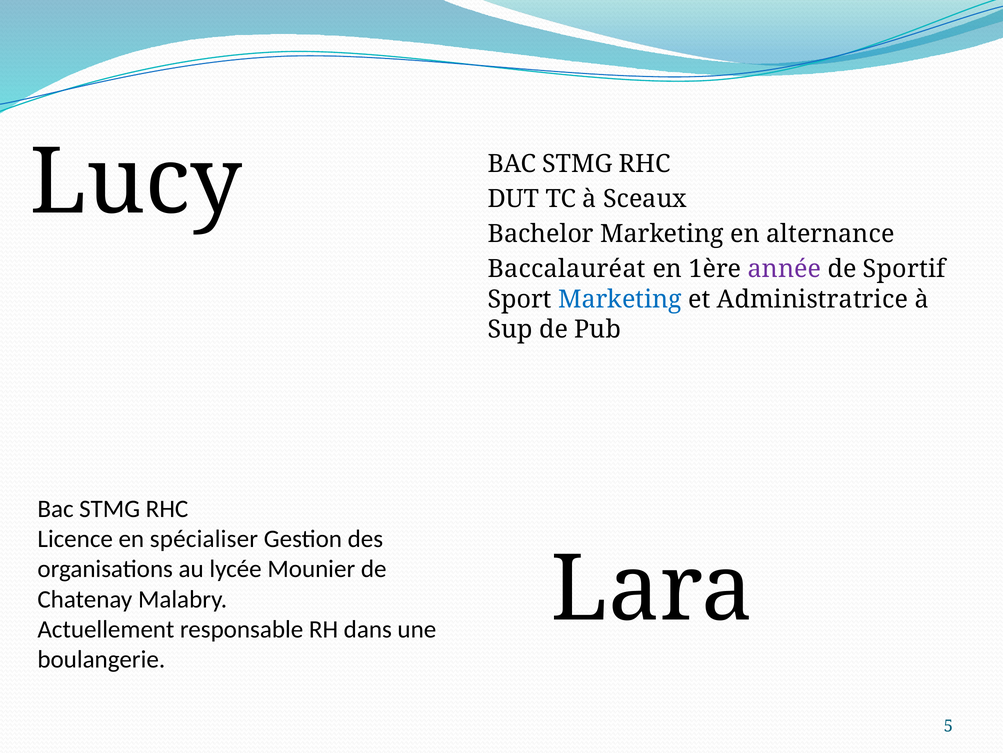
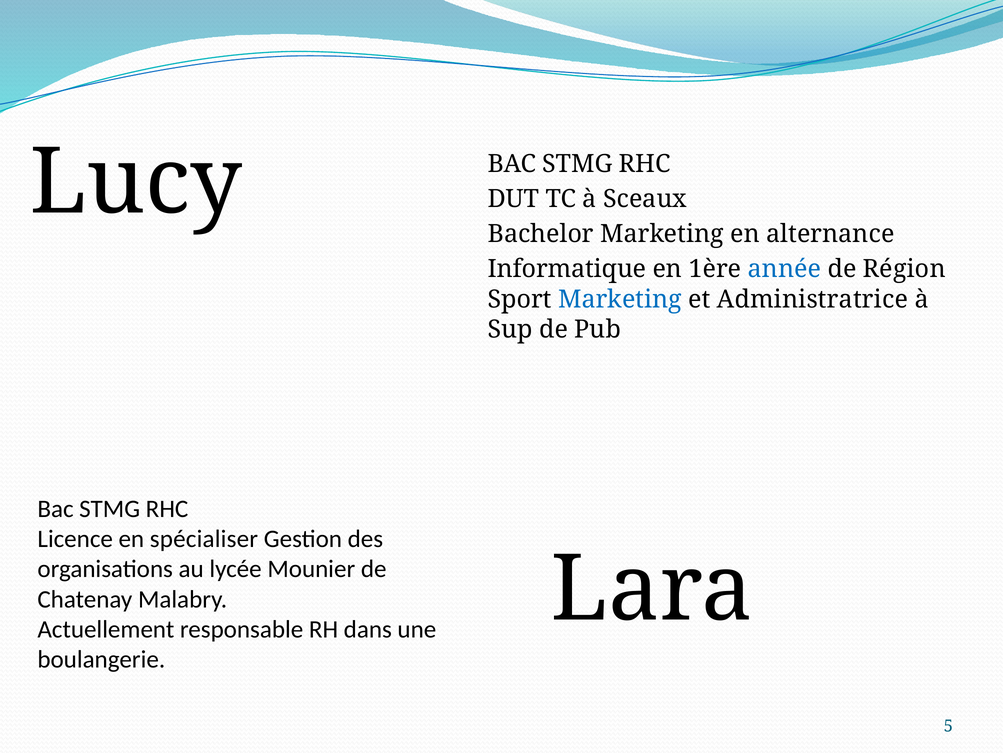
Baccalauréat: Baccalauréat -> Informatique (567, 269)
année colour: purple -> blue (784, 269)
Sportif: Sportif -> Région (904, 269)
